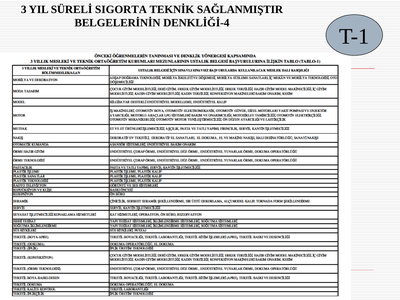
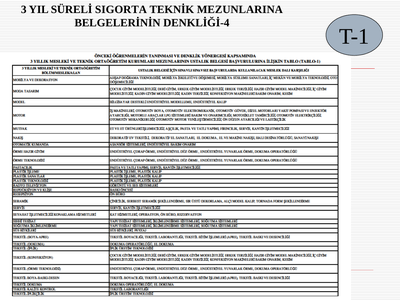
SAĞLANMIŞTIR: SAĞLANMIŞTIR -> MEZUNLARINA (240, 9)
